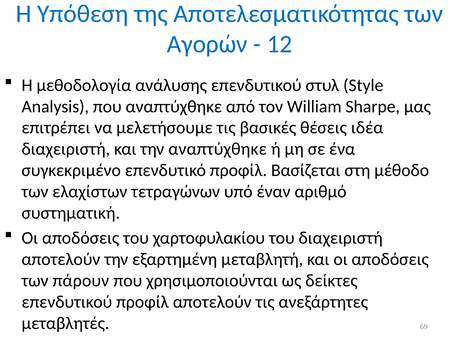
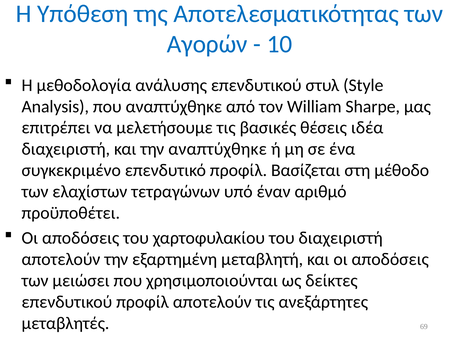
12: 12 -> 10 (279, 44)
συστηματική: συστηματική -> προϋποθέτει (71, 213)
πάρουν: πάρουν -> μειώσει (81, 280)
